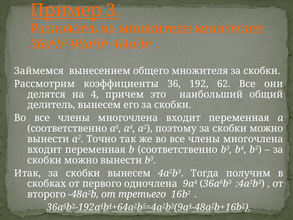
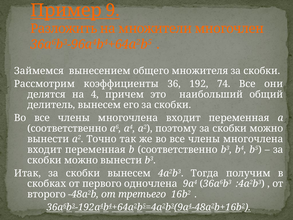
3: 3 -> 9 (113, 10)
62: 62 -> 74 (224, 84)
